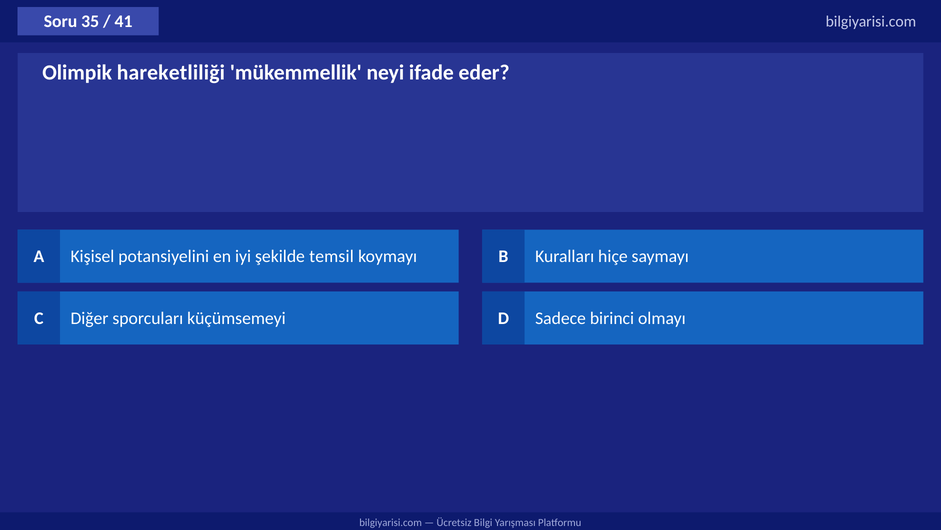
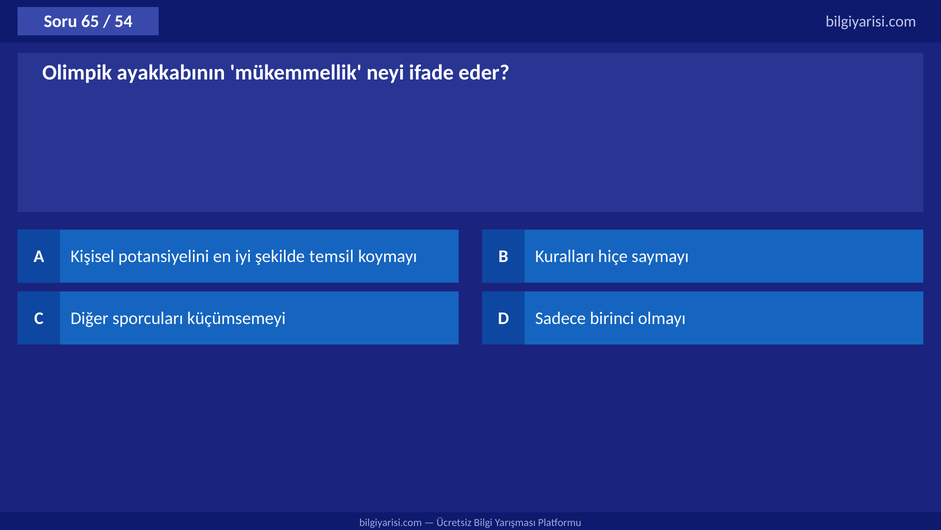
35: 35 -> 65 (90, 22)
41: 41 -> 54 (124, 22)
hareketliliği: hareketliliği -> ayakkabının (171, 72)
